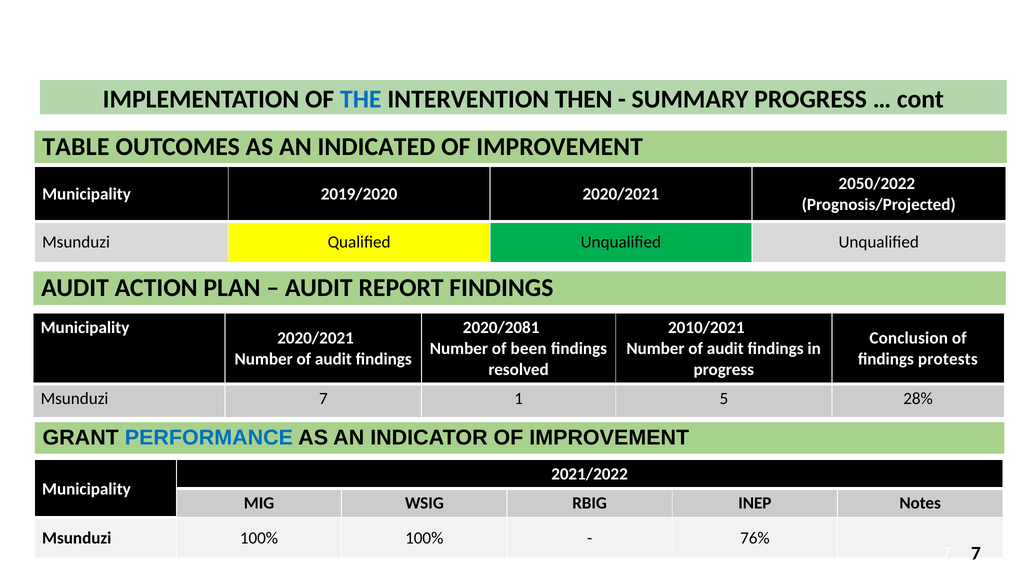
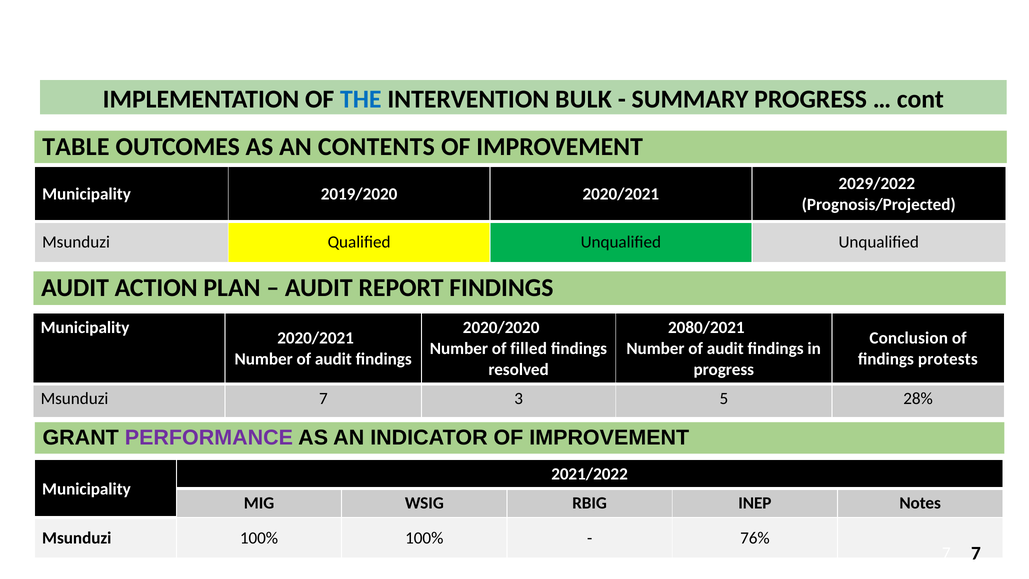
THEN: THEN -> BULK (583, 99)
AN INDICATED: INDICATED -> CONTENTS (376, 147)
2050/2022: 2050/2022 -> 2029/2022 (877, 184)
2020/2081: 2020/2081 -> 2020/2020 (501, 328)
2010/2021: 2010/2021 -> 2080/2021 (706, 328)
been: been -> filled (529, 349)
7 1: 1 -> 3 (519, 398)
PERFORMANCE colour: blue -> purple (209, 438)
